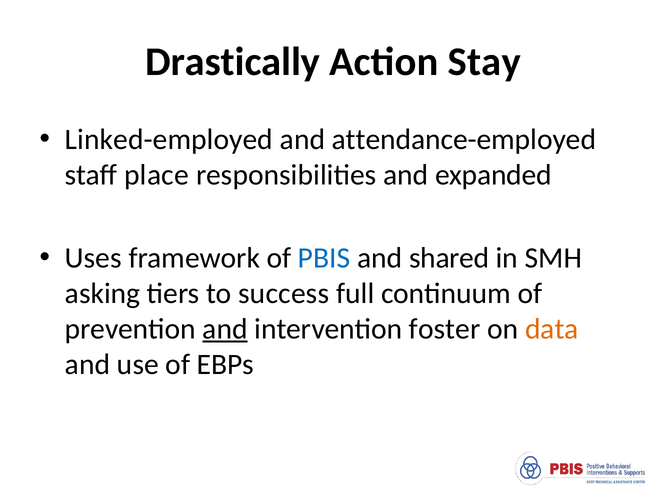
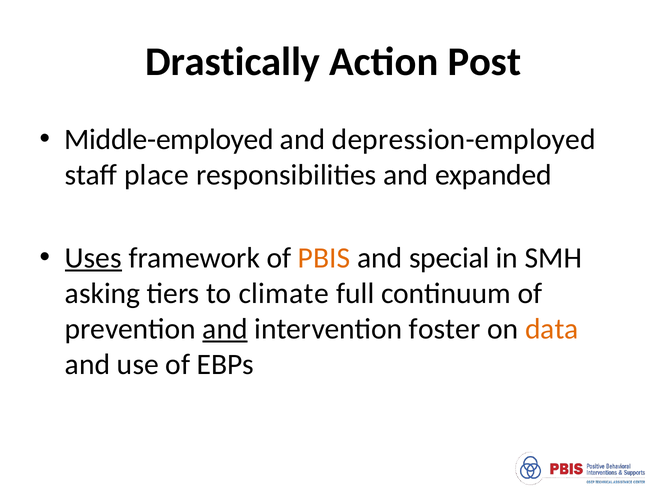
Stay: Stay -> Post (484, 62)
Linked-employed: Linked-employed -> Middle-employed (169, 140)
attendance-employed: attendance-employed -> depression-employed (464, 140)
Uses underline: none -> present (93, 258)
PBIS colour: blue -> orange (324, 258)
shared: shared -> special (449, 258)
success: success -> climate (284, 294)
